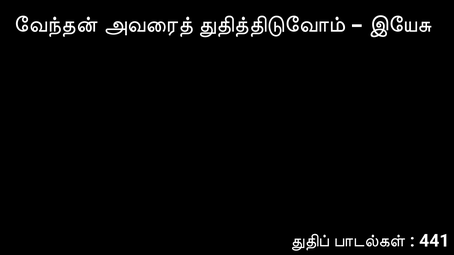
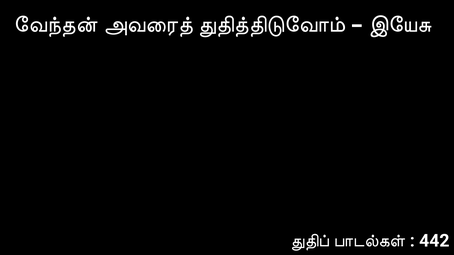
441: 441 -> 442 (434, 241)
